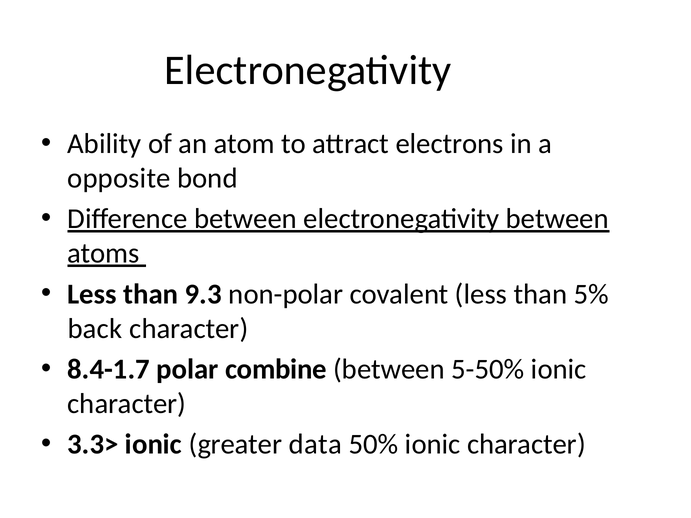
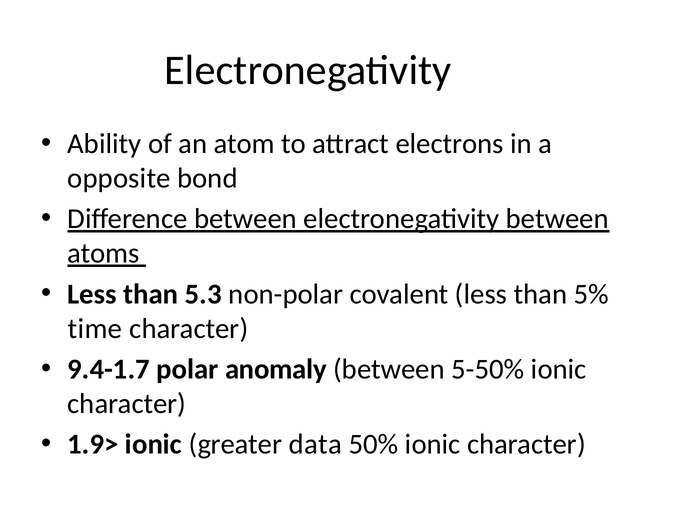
9.3: 9.3 -> 5.3 (203, 294)
back: back -> time (95, 329)
8.4-1.7: 8.4-1.7 -> 9.4-1.7 (109, 369)
combine: combine -> anomaly (276, 369)
3.3>: 3.3> -> 1.9> (93, 445)
